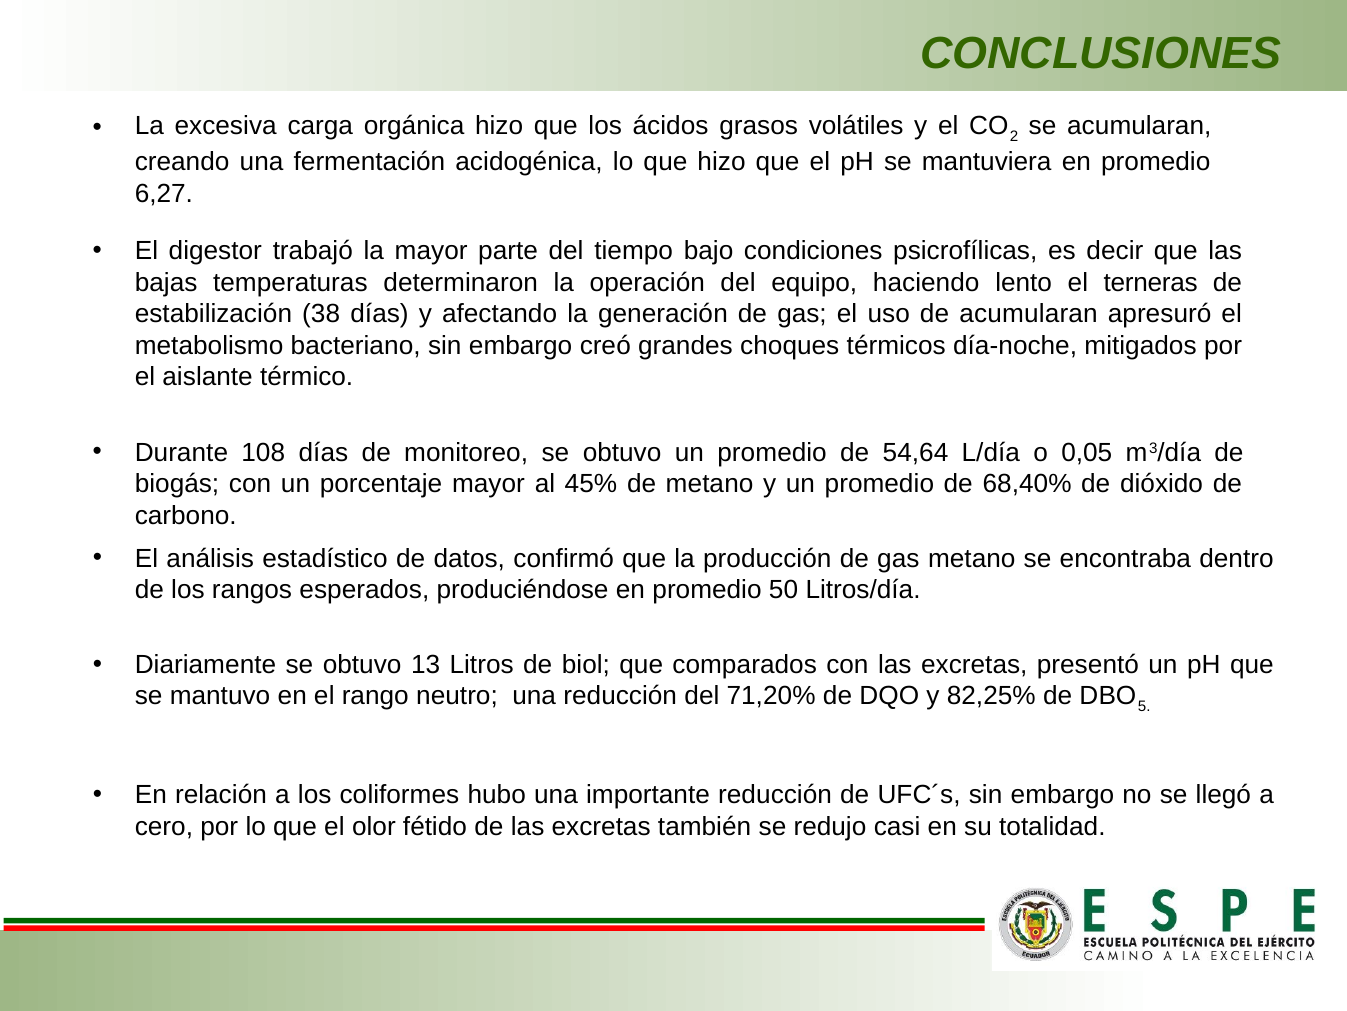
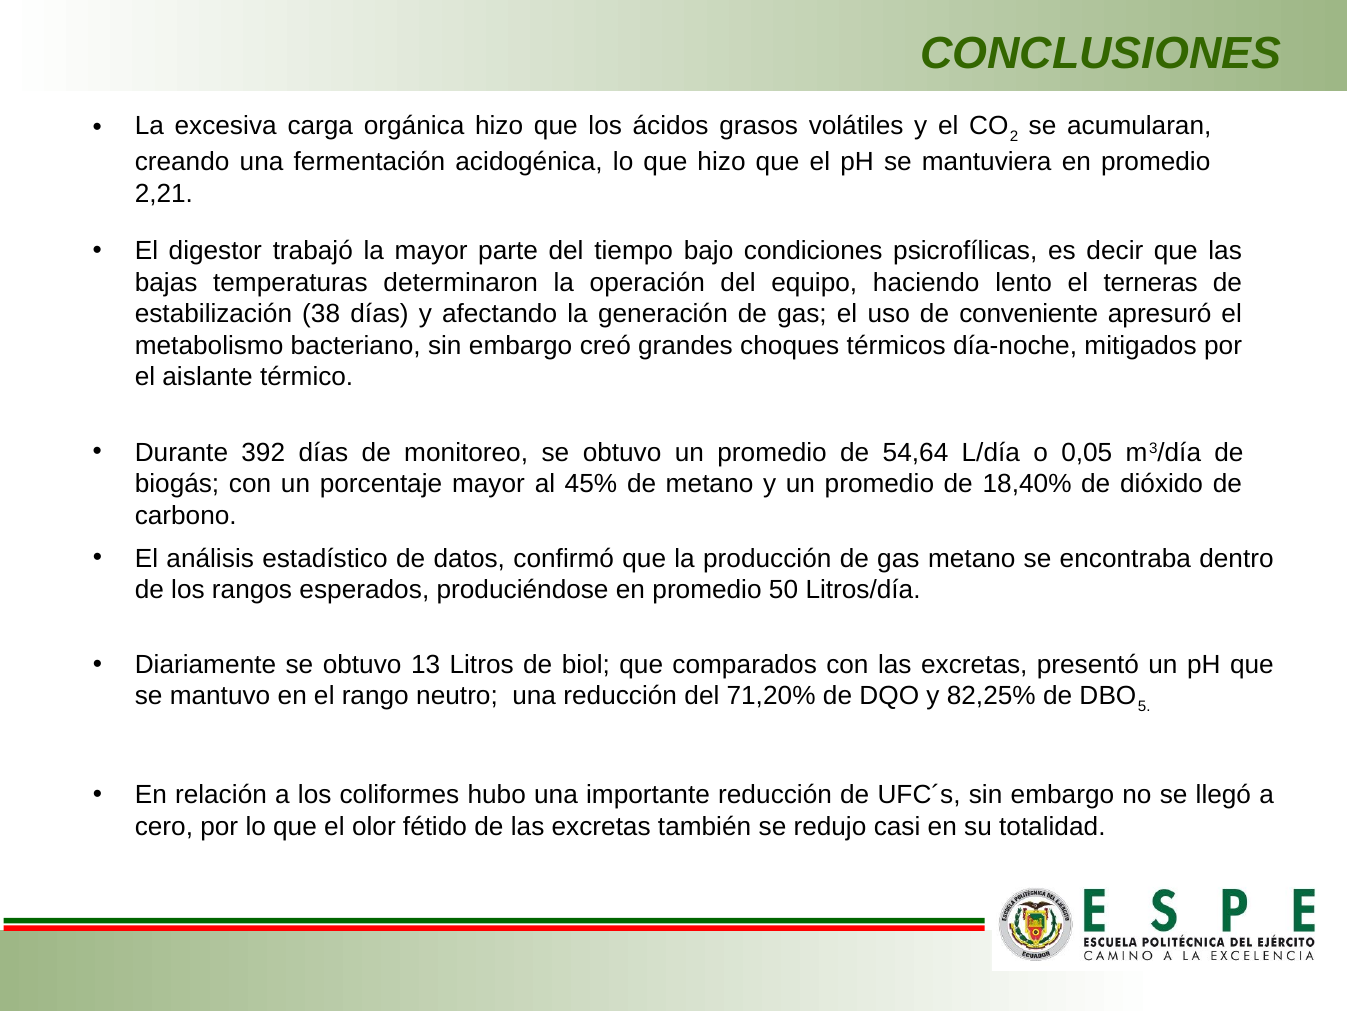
6,27: 6,27 -> 2,21 (164, 193)
de acumularan: acumularan -> conveniente (1029, 314)
108: 108 -> 392 (263, 452)
68,40%: 68,40% -> 18,40% (1027, 484)
